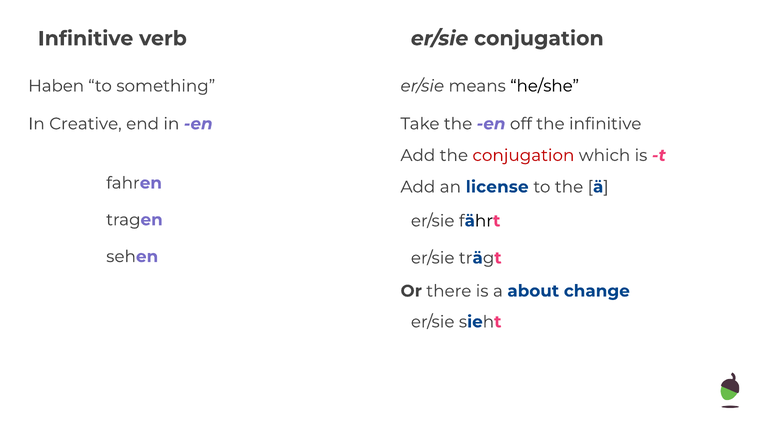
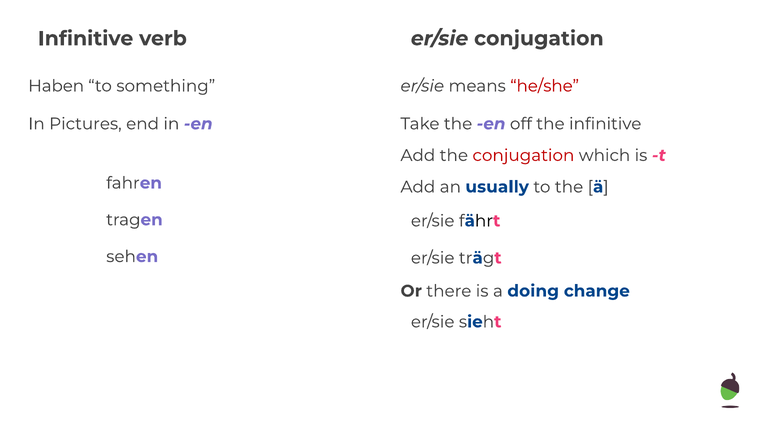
he/she colour: black -> red (545, 86)
Creative: Creative -> Pictures (85, 124)
license: license -> usually (497, 187)
about: about -> doing (533, 291)
